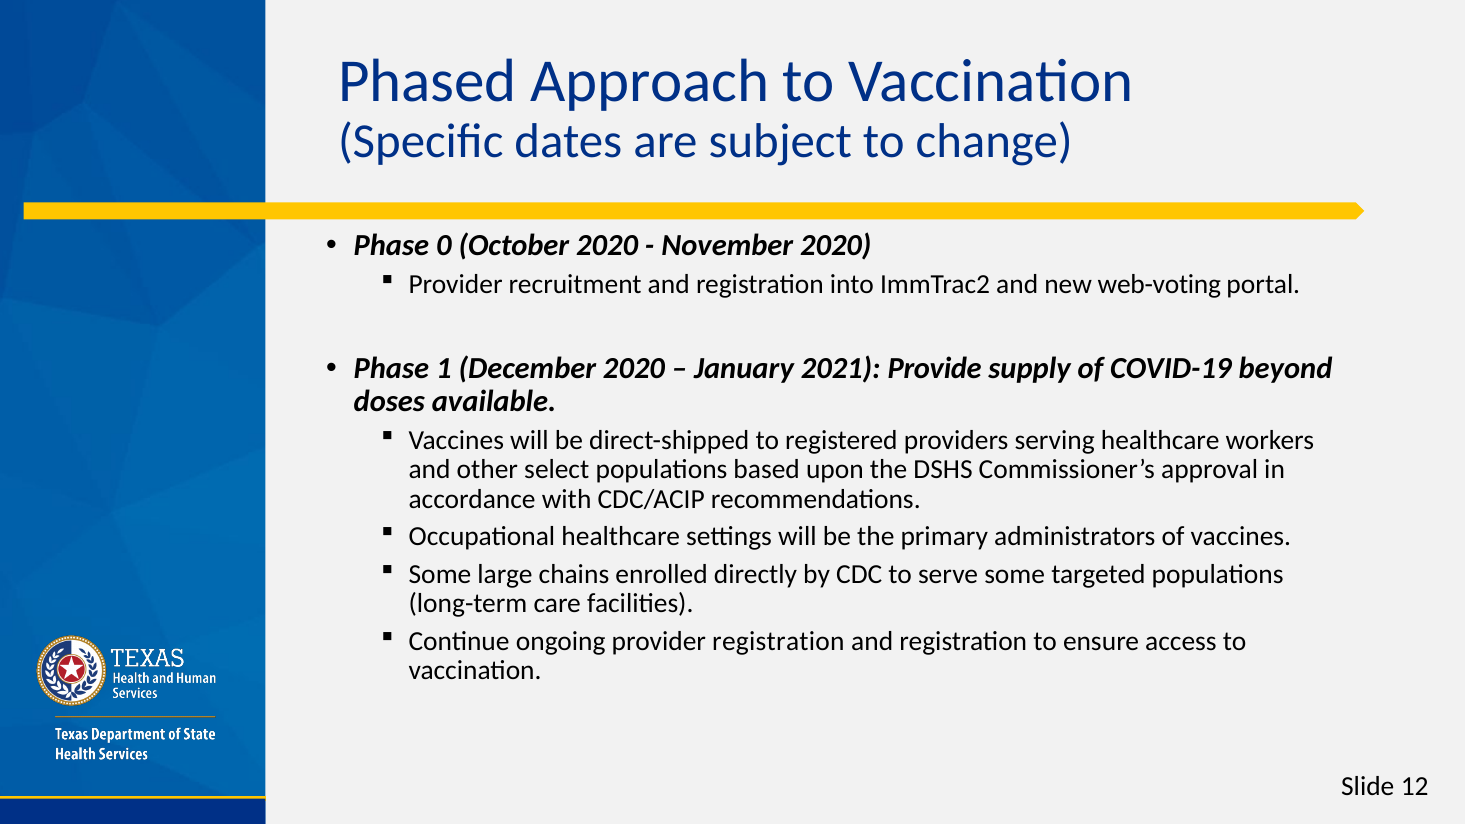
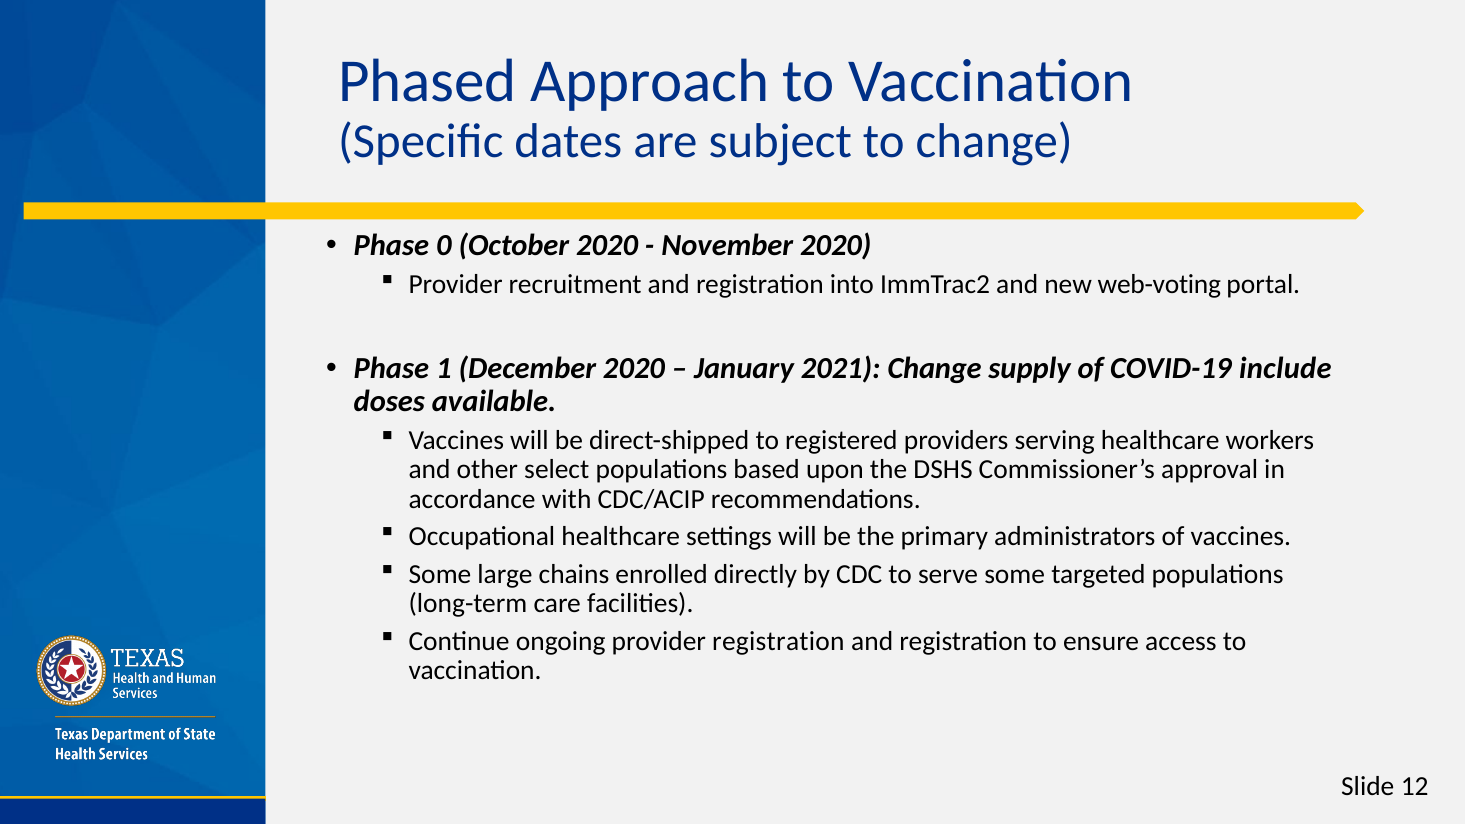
2021 Provide: Provide -> Change (935, 368)
beyond: beyond -> include (1285, 368)
